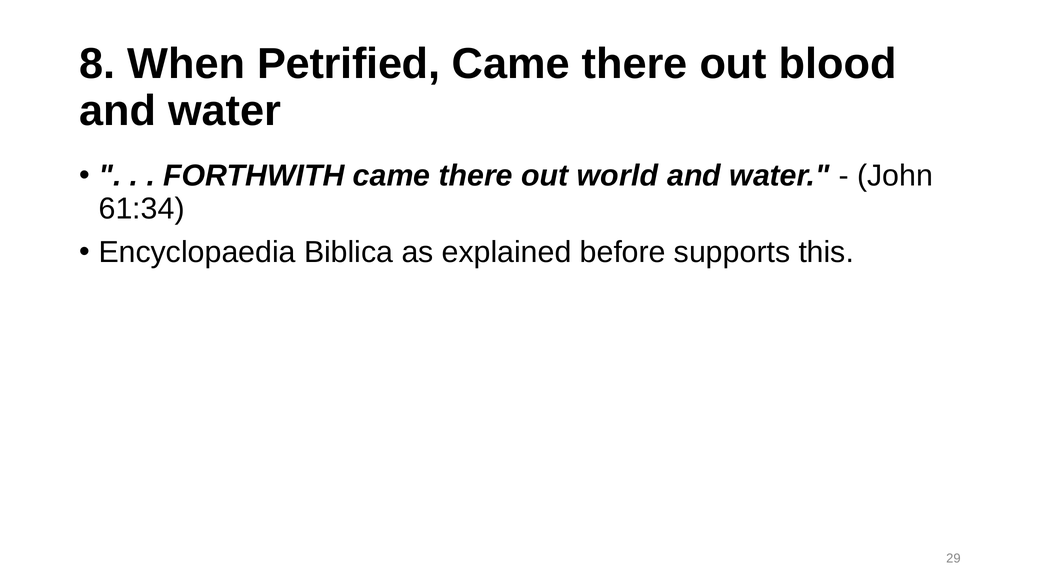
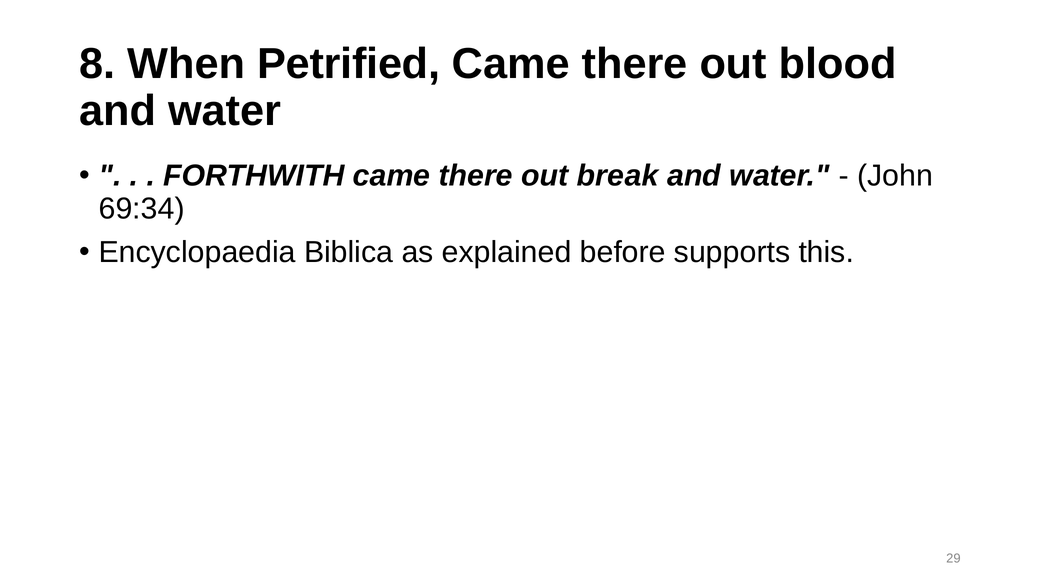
world: world -> break (618, 176)
61:34: 61:34 -> 69:34 (142, 209)
